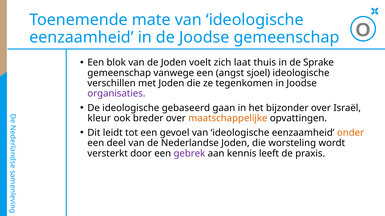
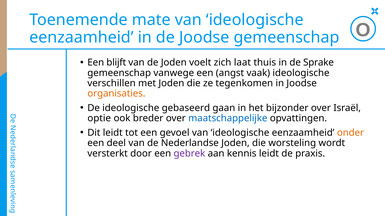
blok: blok -> blijft (116, 63)
sjoel: sjoel -> vaak (258, 73)
organisaties colour: purple -> orange (116, 94)
kleur: kleur -> optie (99, 119)
maatschappelijke colour: orange -> blue (228, 119)
kennis leeft: leeft -> leidt (269, 154)
